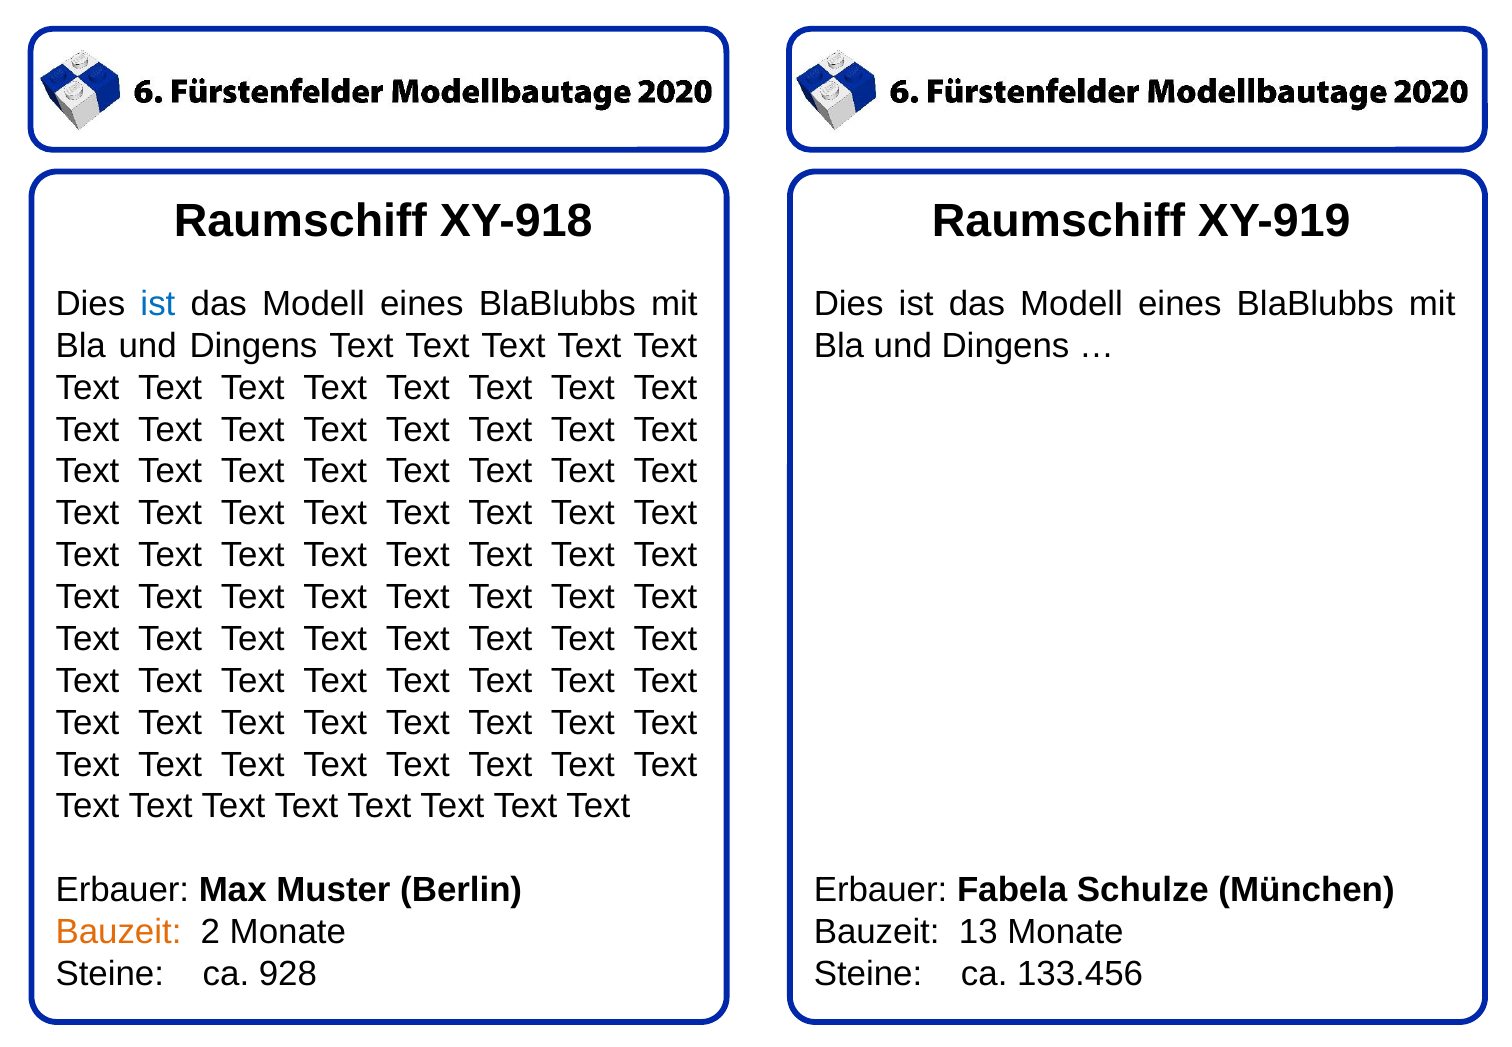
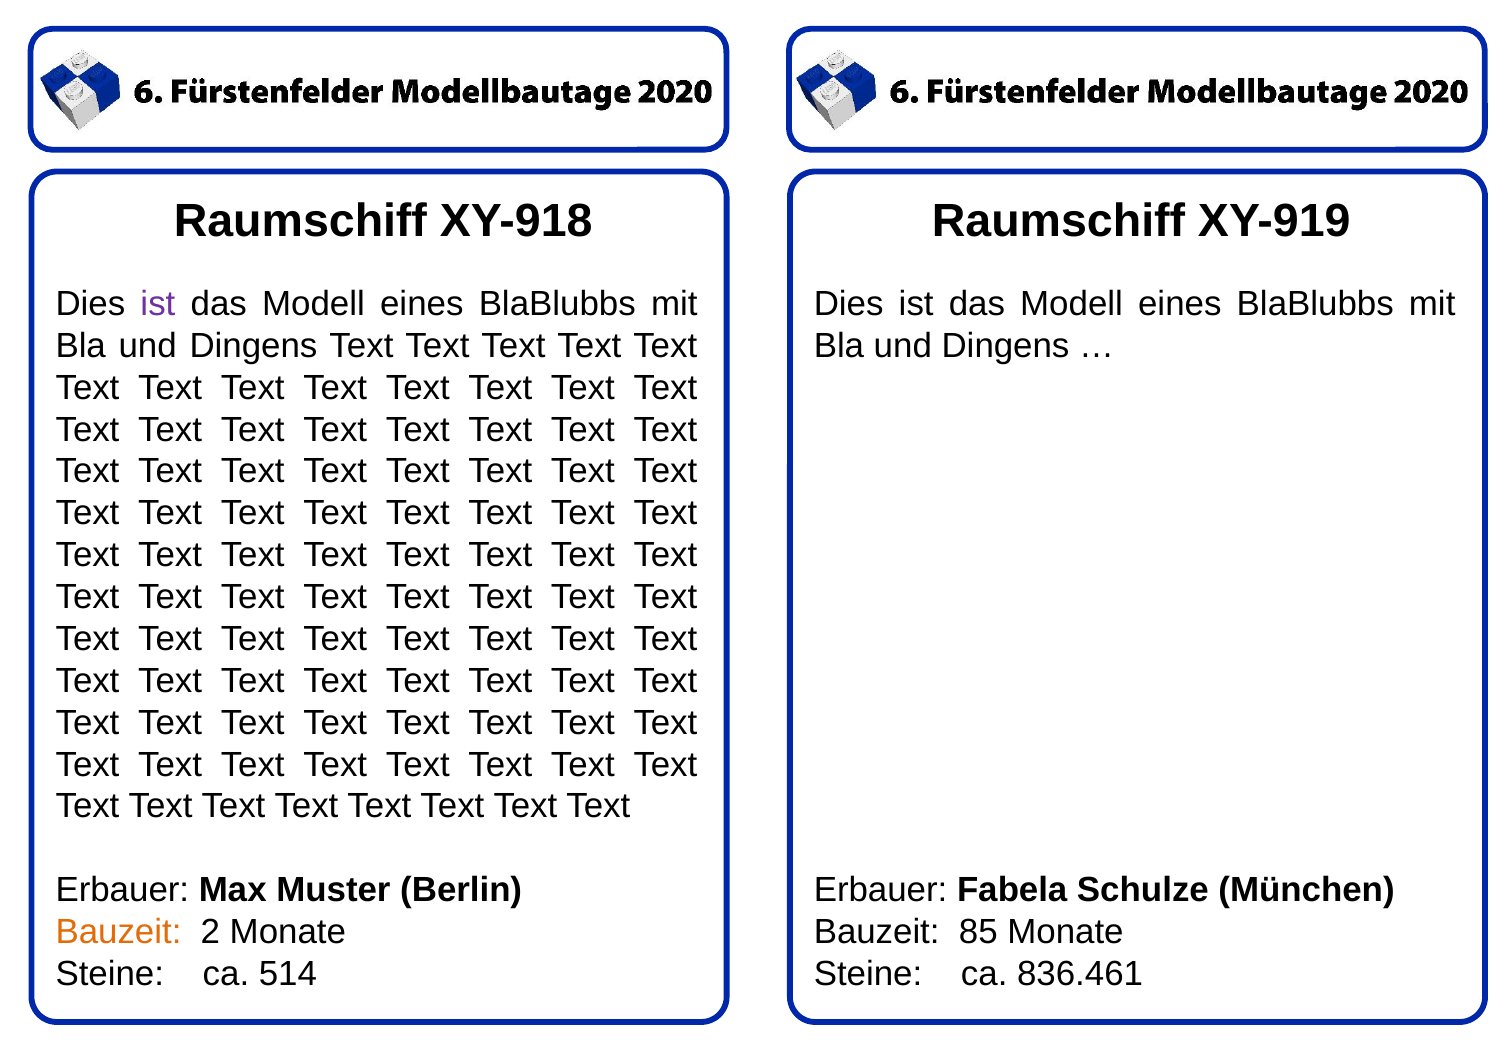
ist colour: blue -> purple (158, 304)
13: 13 -> 85 (978, 932)
928: 928 -> 514 (288, 974)
133.456: 133.456 -> 836.461 (1080, 974)
